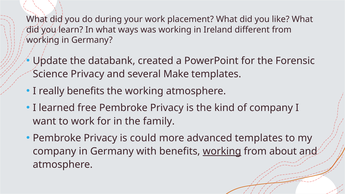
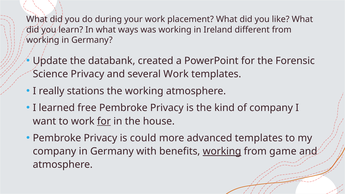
several Make: Make -> Work (176, 74)
really benefits: benefits -> stations (86, 91)
for underline: none -> present (104, 121)
family: family -> house (159, 121)
about: about -> game (283, 151)
